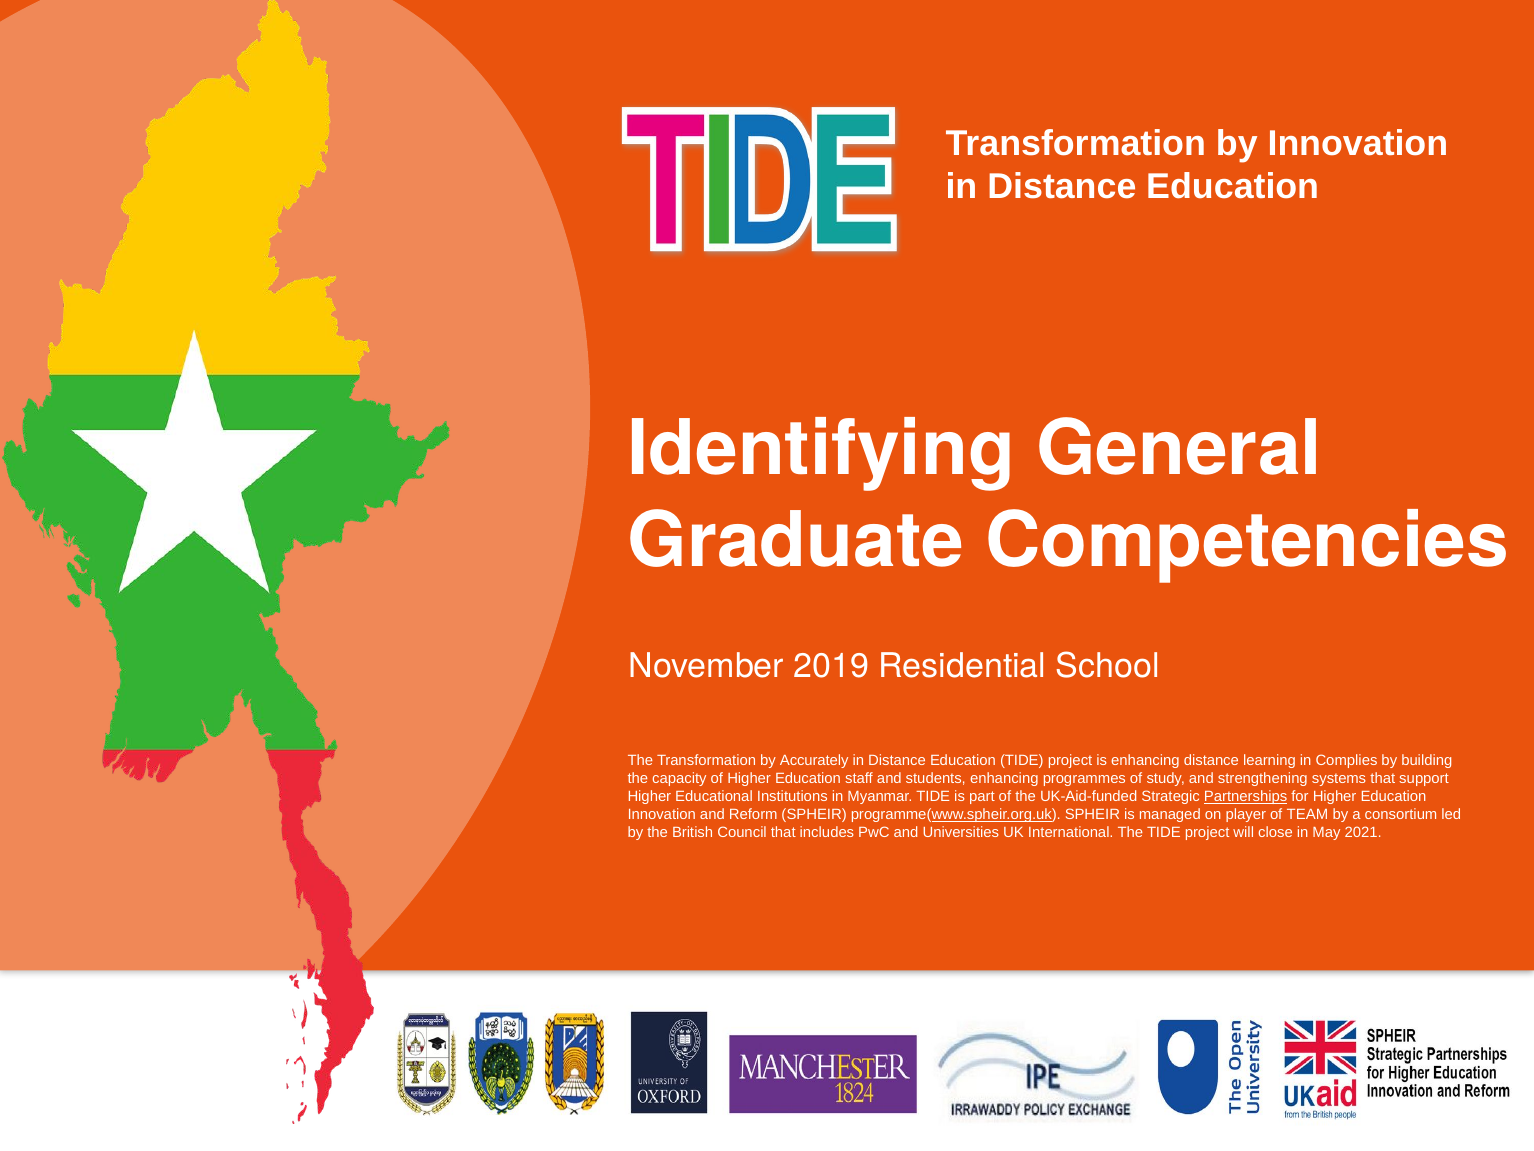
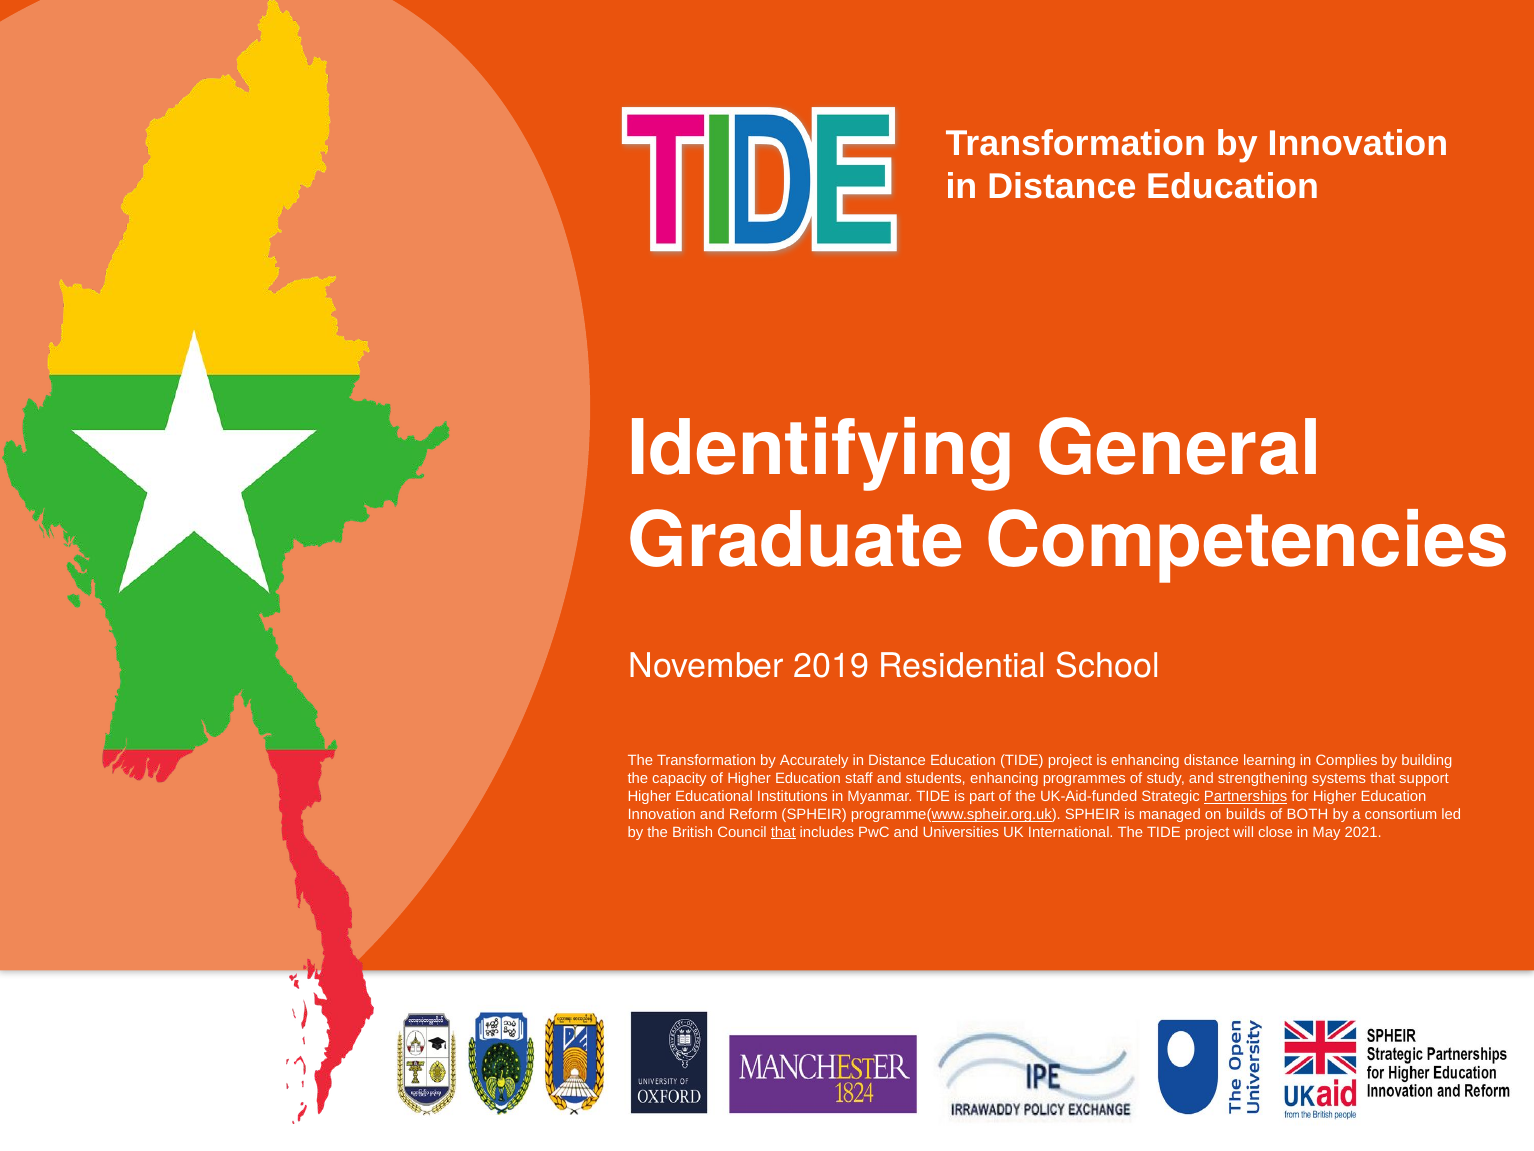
player: player -> builds (1246, 814)
TEAM: TEAM -> BOTH (1307, 814)
that underline: none -> present (783, 832)
